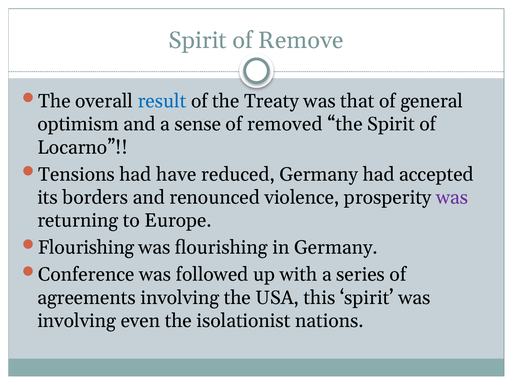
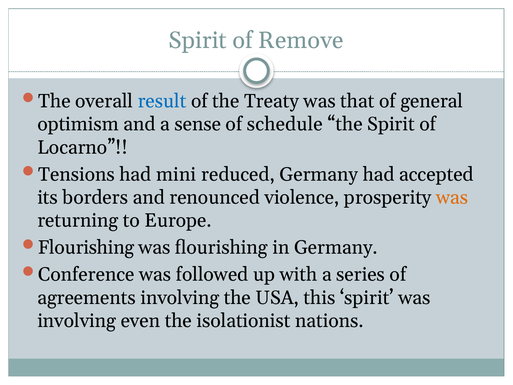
removed: removed -> schedule (285, 124)
have: have -> mini (176, 174)
was colour: purple -> orange (452, 197)
